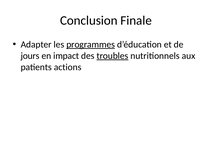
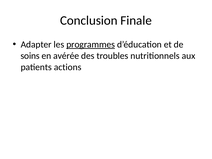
jours: jours -> soins (30, 56)
impact: impact -> avérée (66, 56)
troubles underline: present -> none (112, 56)
